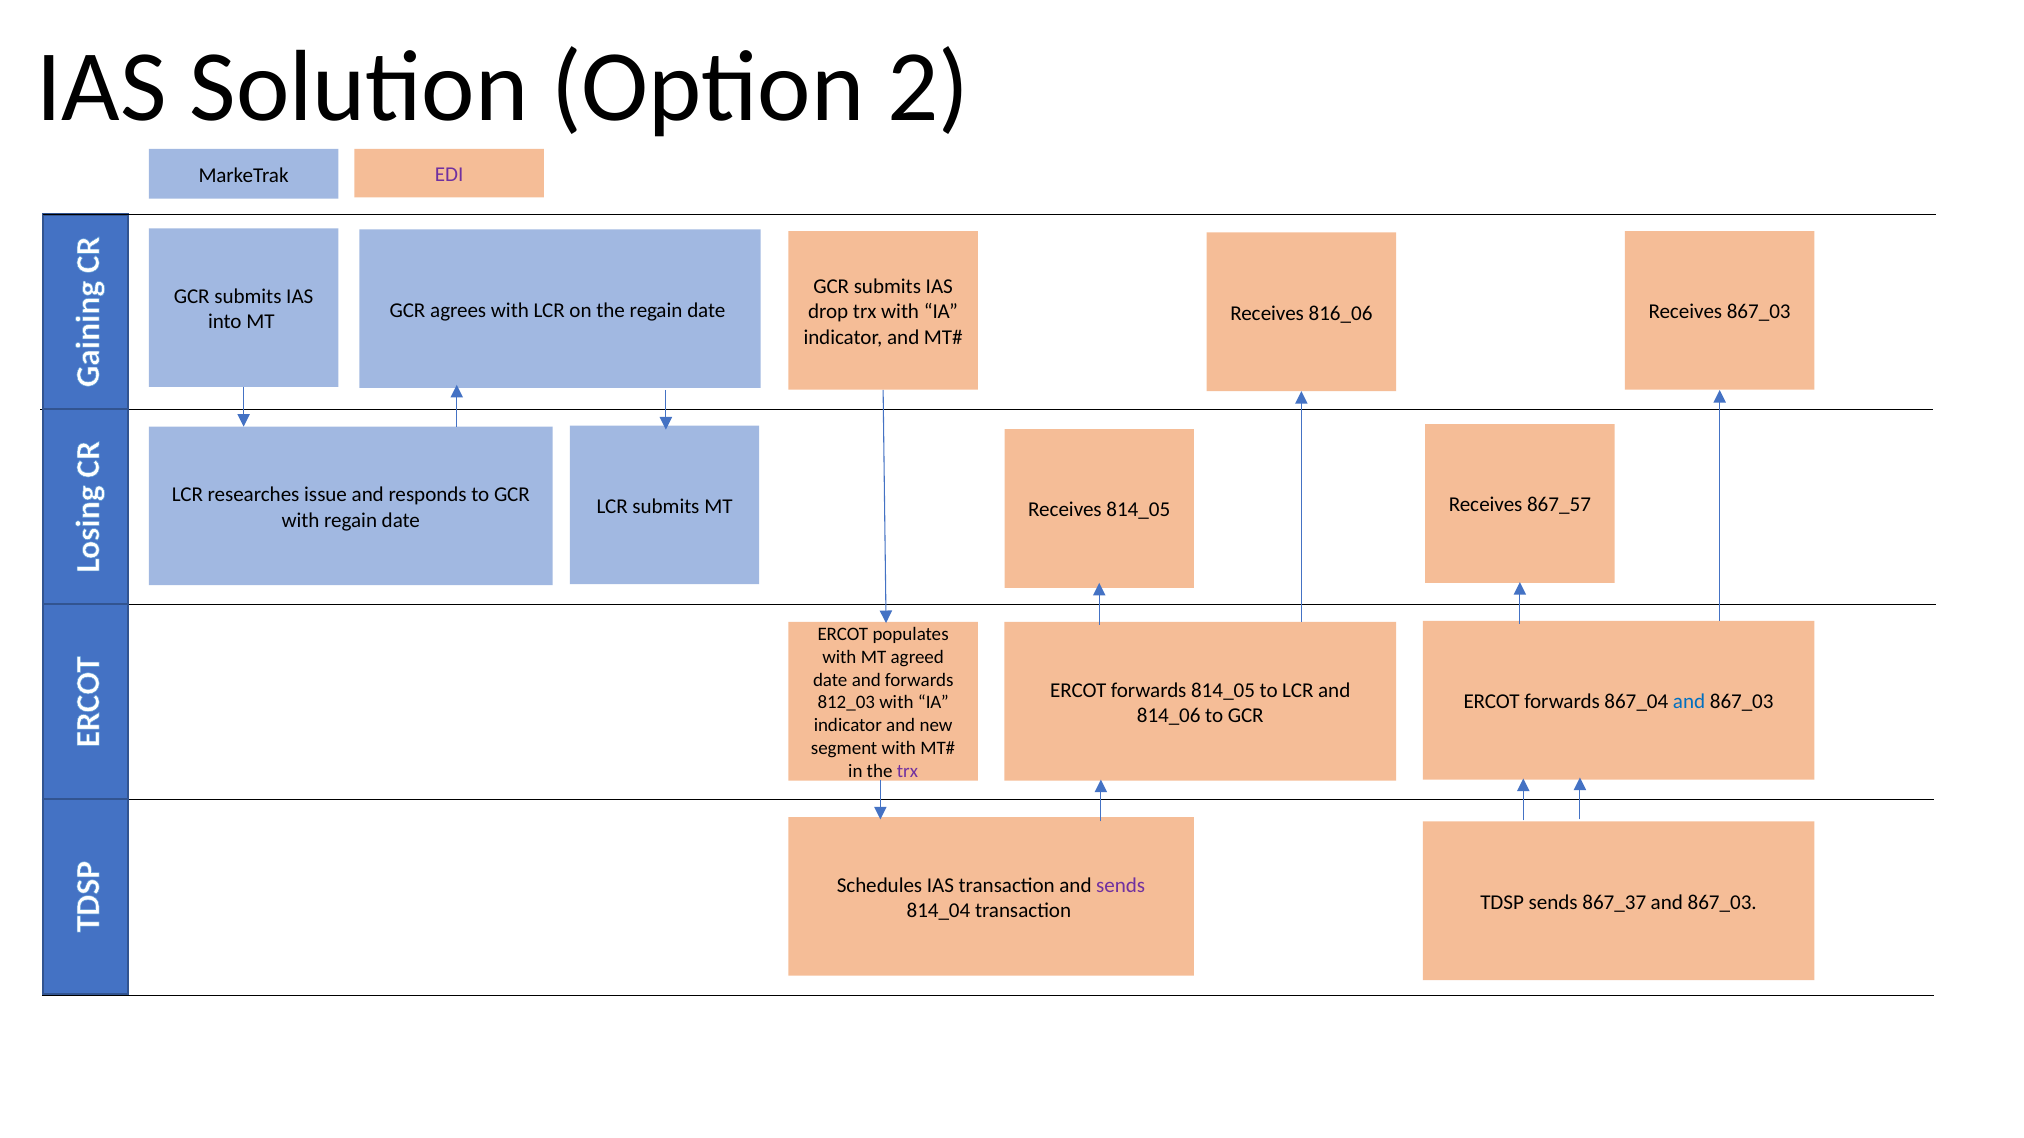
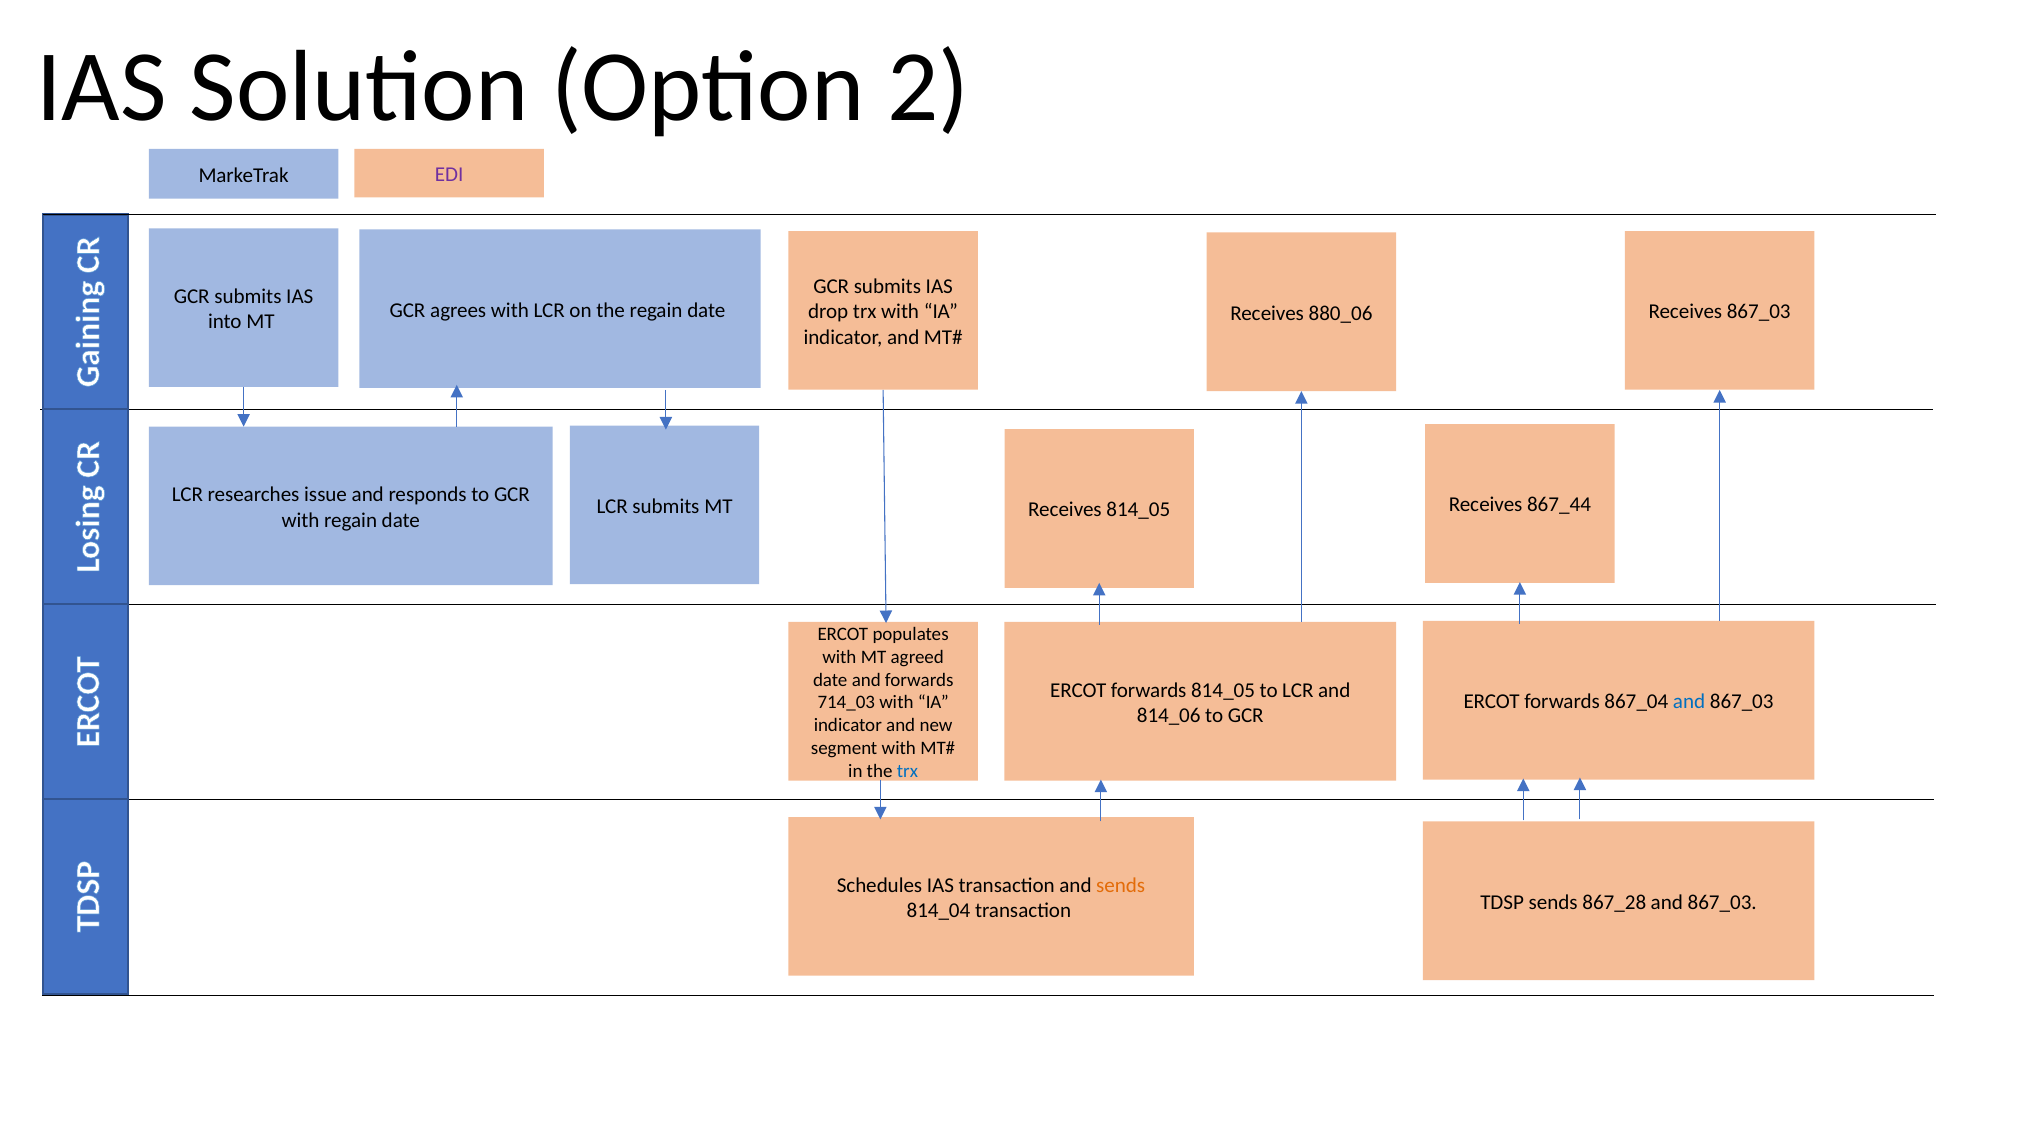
816_06: 816_06 -> 880_06 (1341, 313)
867_57: 867_57 -> 867_44 (1559, 505)
812_03: 812_03 -> 714_03 (846, 703)
trx colour: purple -> blue (907, 771)
sends colour: purple -> orange (1121, 886)
867_37: 867_37 -> 867_28 (1614, 903)
